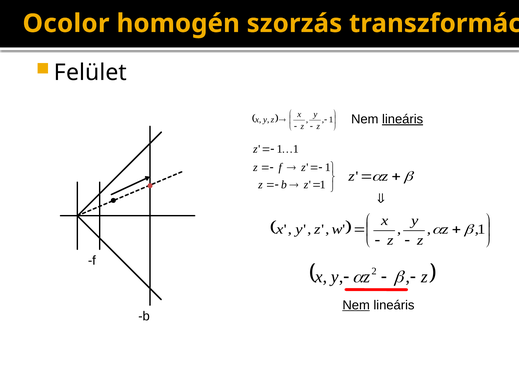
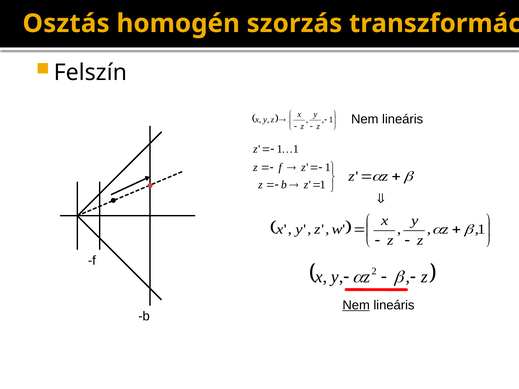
Ocolor: Ocolor -> Osztás (66, 23)
Felület: Felület -> Felszín (90, 73)
lineáris underline: present -> none (403, 119)
